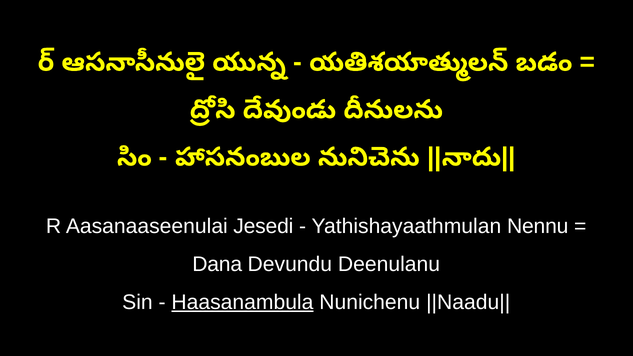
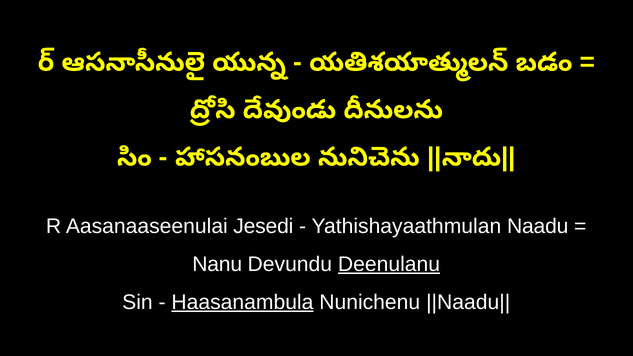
Nennu: Nennu -> Naadu (538, 226)
Dana: Dana -> Nanu (217, 264)
Deenulanu underline: none -> present (389, 264)
